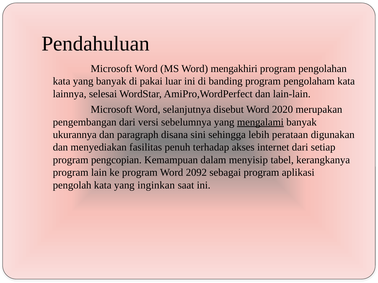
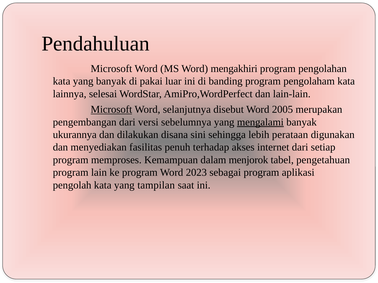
Microsoft underline: none -> present (111, 110)
2020: 2020 -> 2005 (282, 110)
paragraph: paragraph -> dilakukan (138, 135)
pengcopian: pengcopian -> memproses (116, 160)
menyisip: menyisip -> menjorok (248, 160)
kerangkanya: kerangkanya -> pengetahuan (323, 160)
2092: 2092 -> 2023 (196, 173)
inginkan: inginkan -> tampilan (156, 185)
